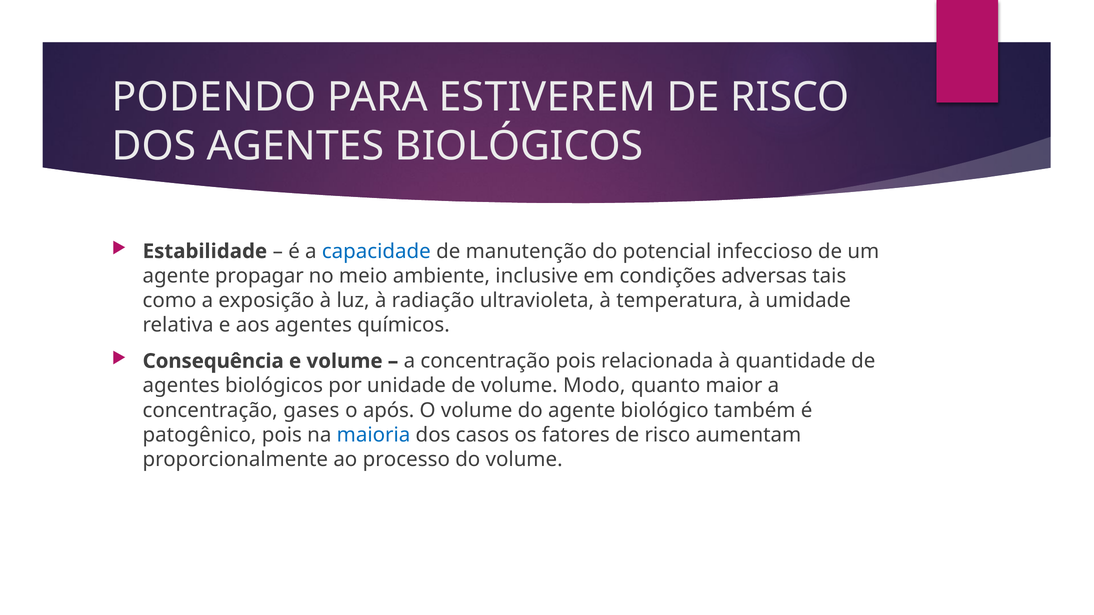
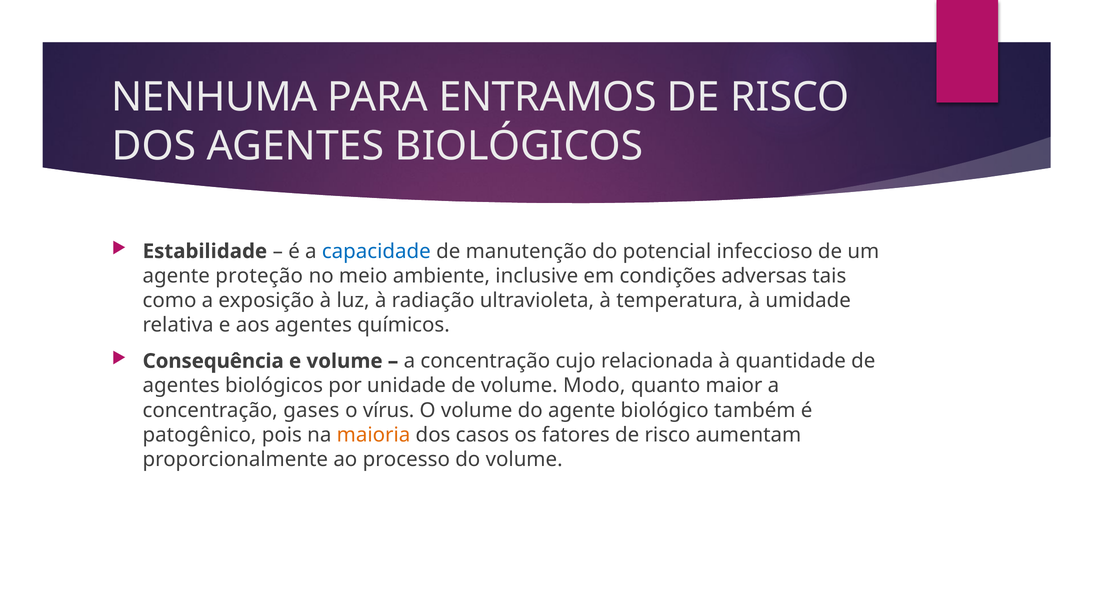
PODENDO: PODENDO -> NENHUMA (214, 97)
ESTIVEREM: ESTIVEREM -> ENTRAMOS (548, 97)
propagar: propagar -> proteção (259, 276)
concentração pois: pois -> cujo (576, 361)
após: após -> vírus (389, 411)
maioria colour: blue -> orange (374, 435)
